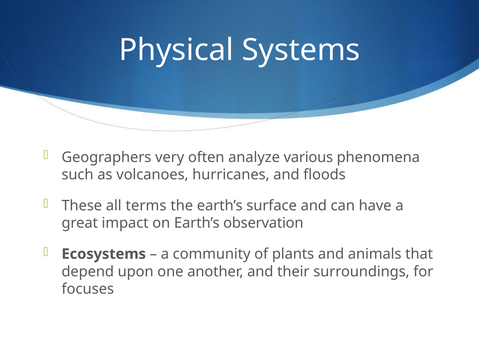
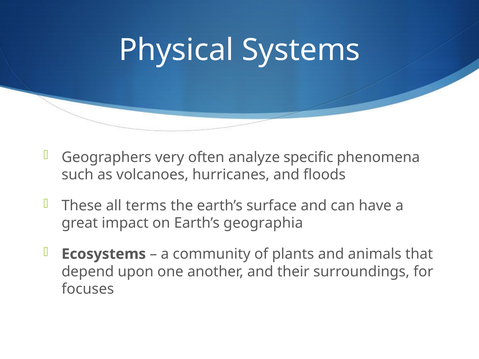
various: various -> specific (308, 157)
observation: observation -> geographia (263, 223)
